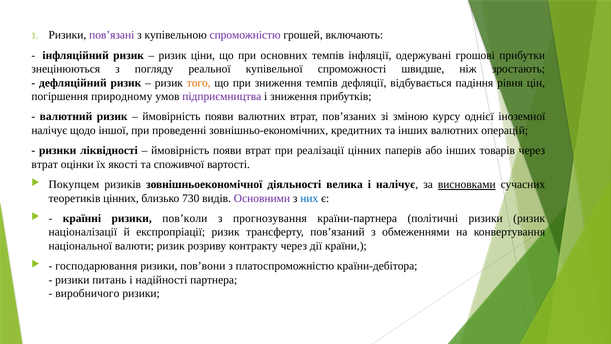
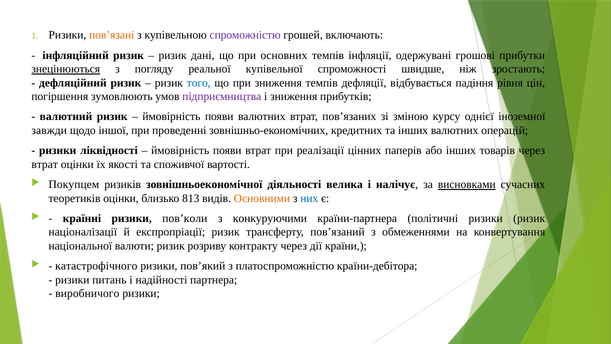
пов’язані colour: purple -> orange (112, 35)
ціни: ціни -> дані (203, 55)
знецінюються underline: none -> present (66, 69)
того colour: orange -> blue (199, 83)
природному: природному -> зумовлюють (122, 96)
налічує: налічує -> завжди (49, 130)
теоретиків цінних: цінних -> оцінки (121, 198)
730: 730 -> 813 (191, 198)
Основними colour: purple -> orange (262, 198)
прогнозування: прогнозування -> конкуруючими (270, 218)
господарювання: господарювання -> катастрофічного (96, 266)
пов’вони: пов’вони -> пов’який (203, 266)
